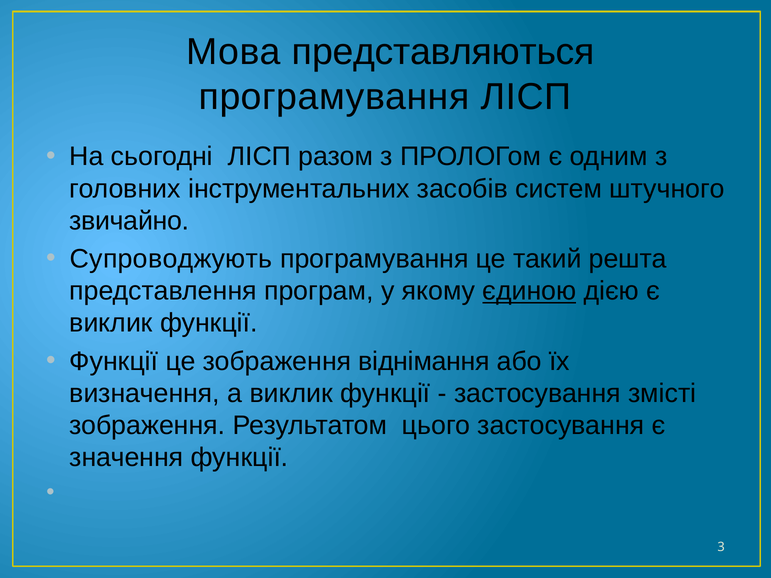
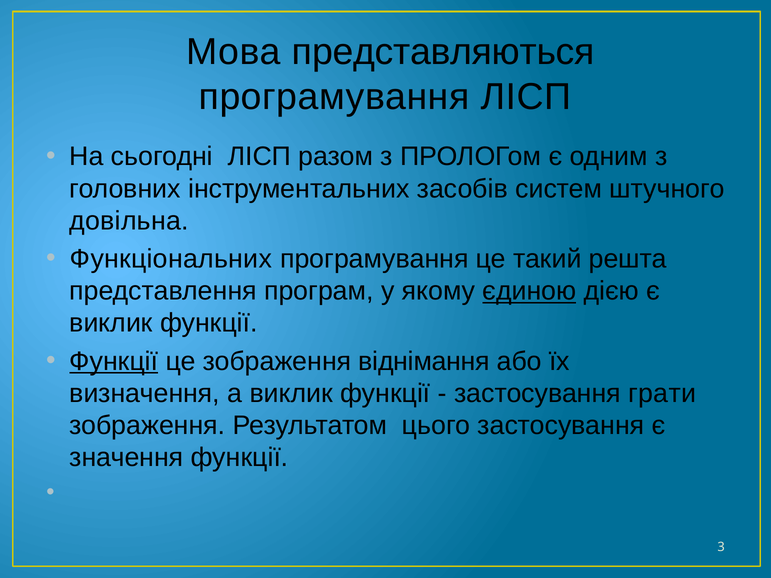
звичайно: звичайно -> довільна (129, 221)
Супроводжують: Супроводжують -> Функціональних (171, 259)
Функції underline: none -> present (114, 361)
змісті: змісті -> грати (662, 394)
